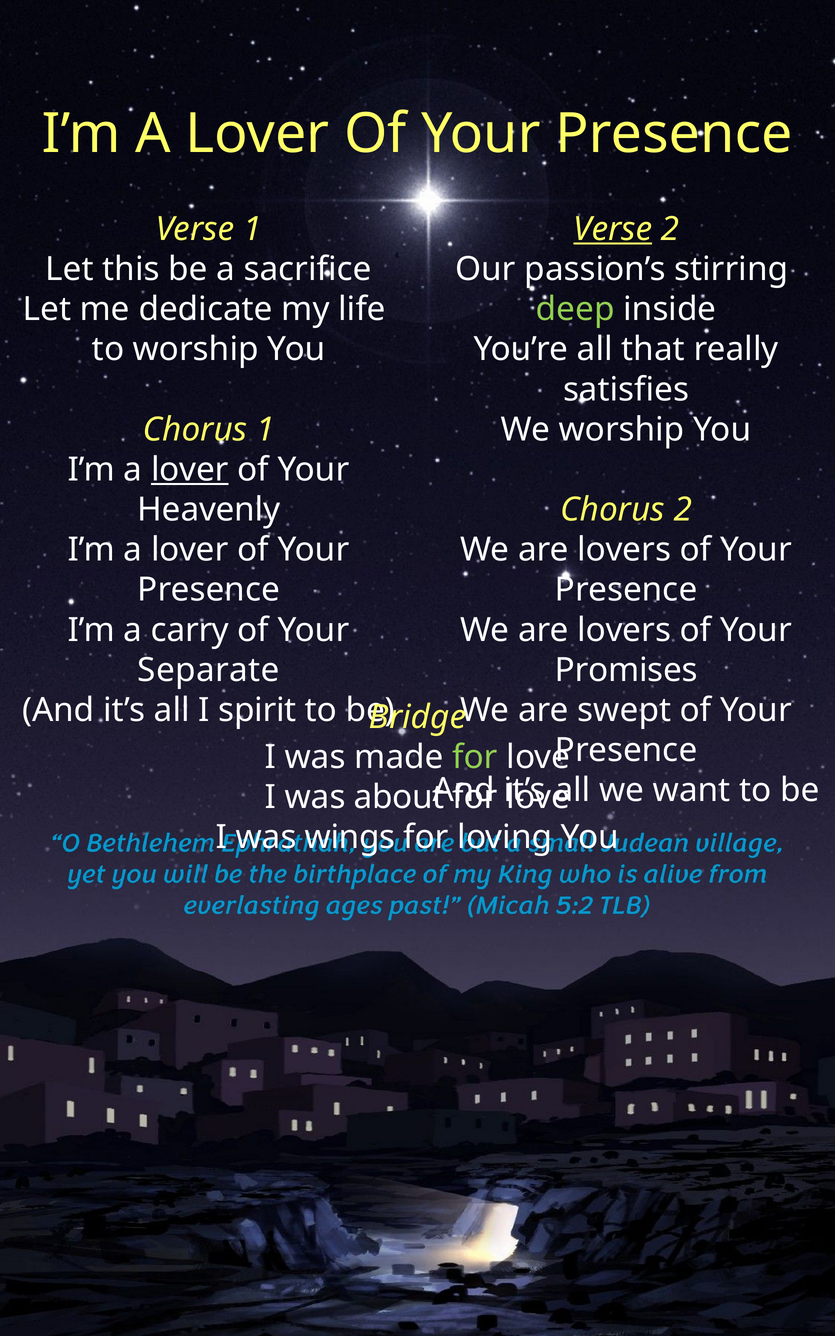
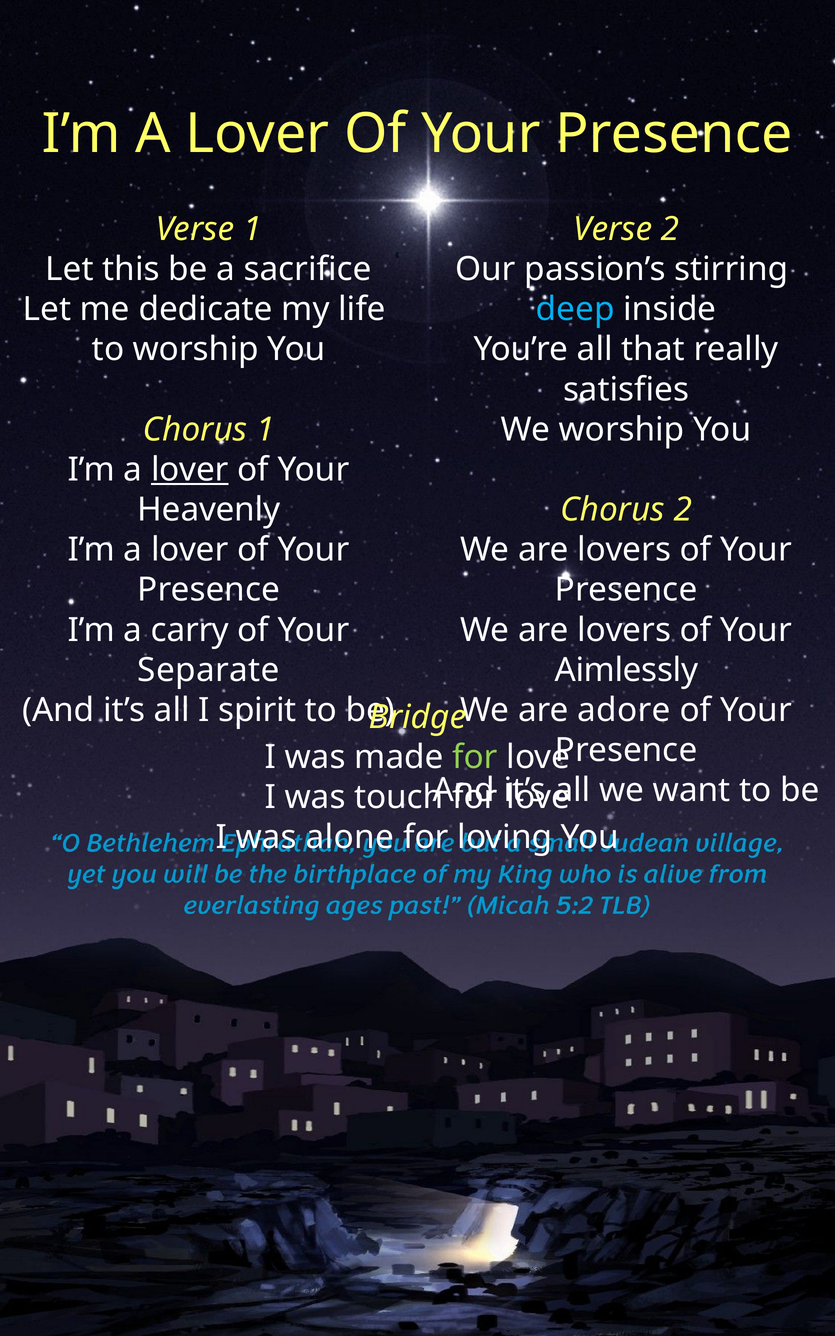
Verse underline: present -> none (613, 229)
deep colour: light green -> light blue (575, 309)
Promises: Promises -> Aimlessly (626, 670)
swept: swept -> adore (624, 710)
about: about -> touch (399, 797)
wings: wings -> alone (350, 837)
